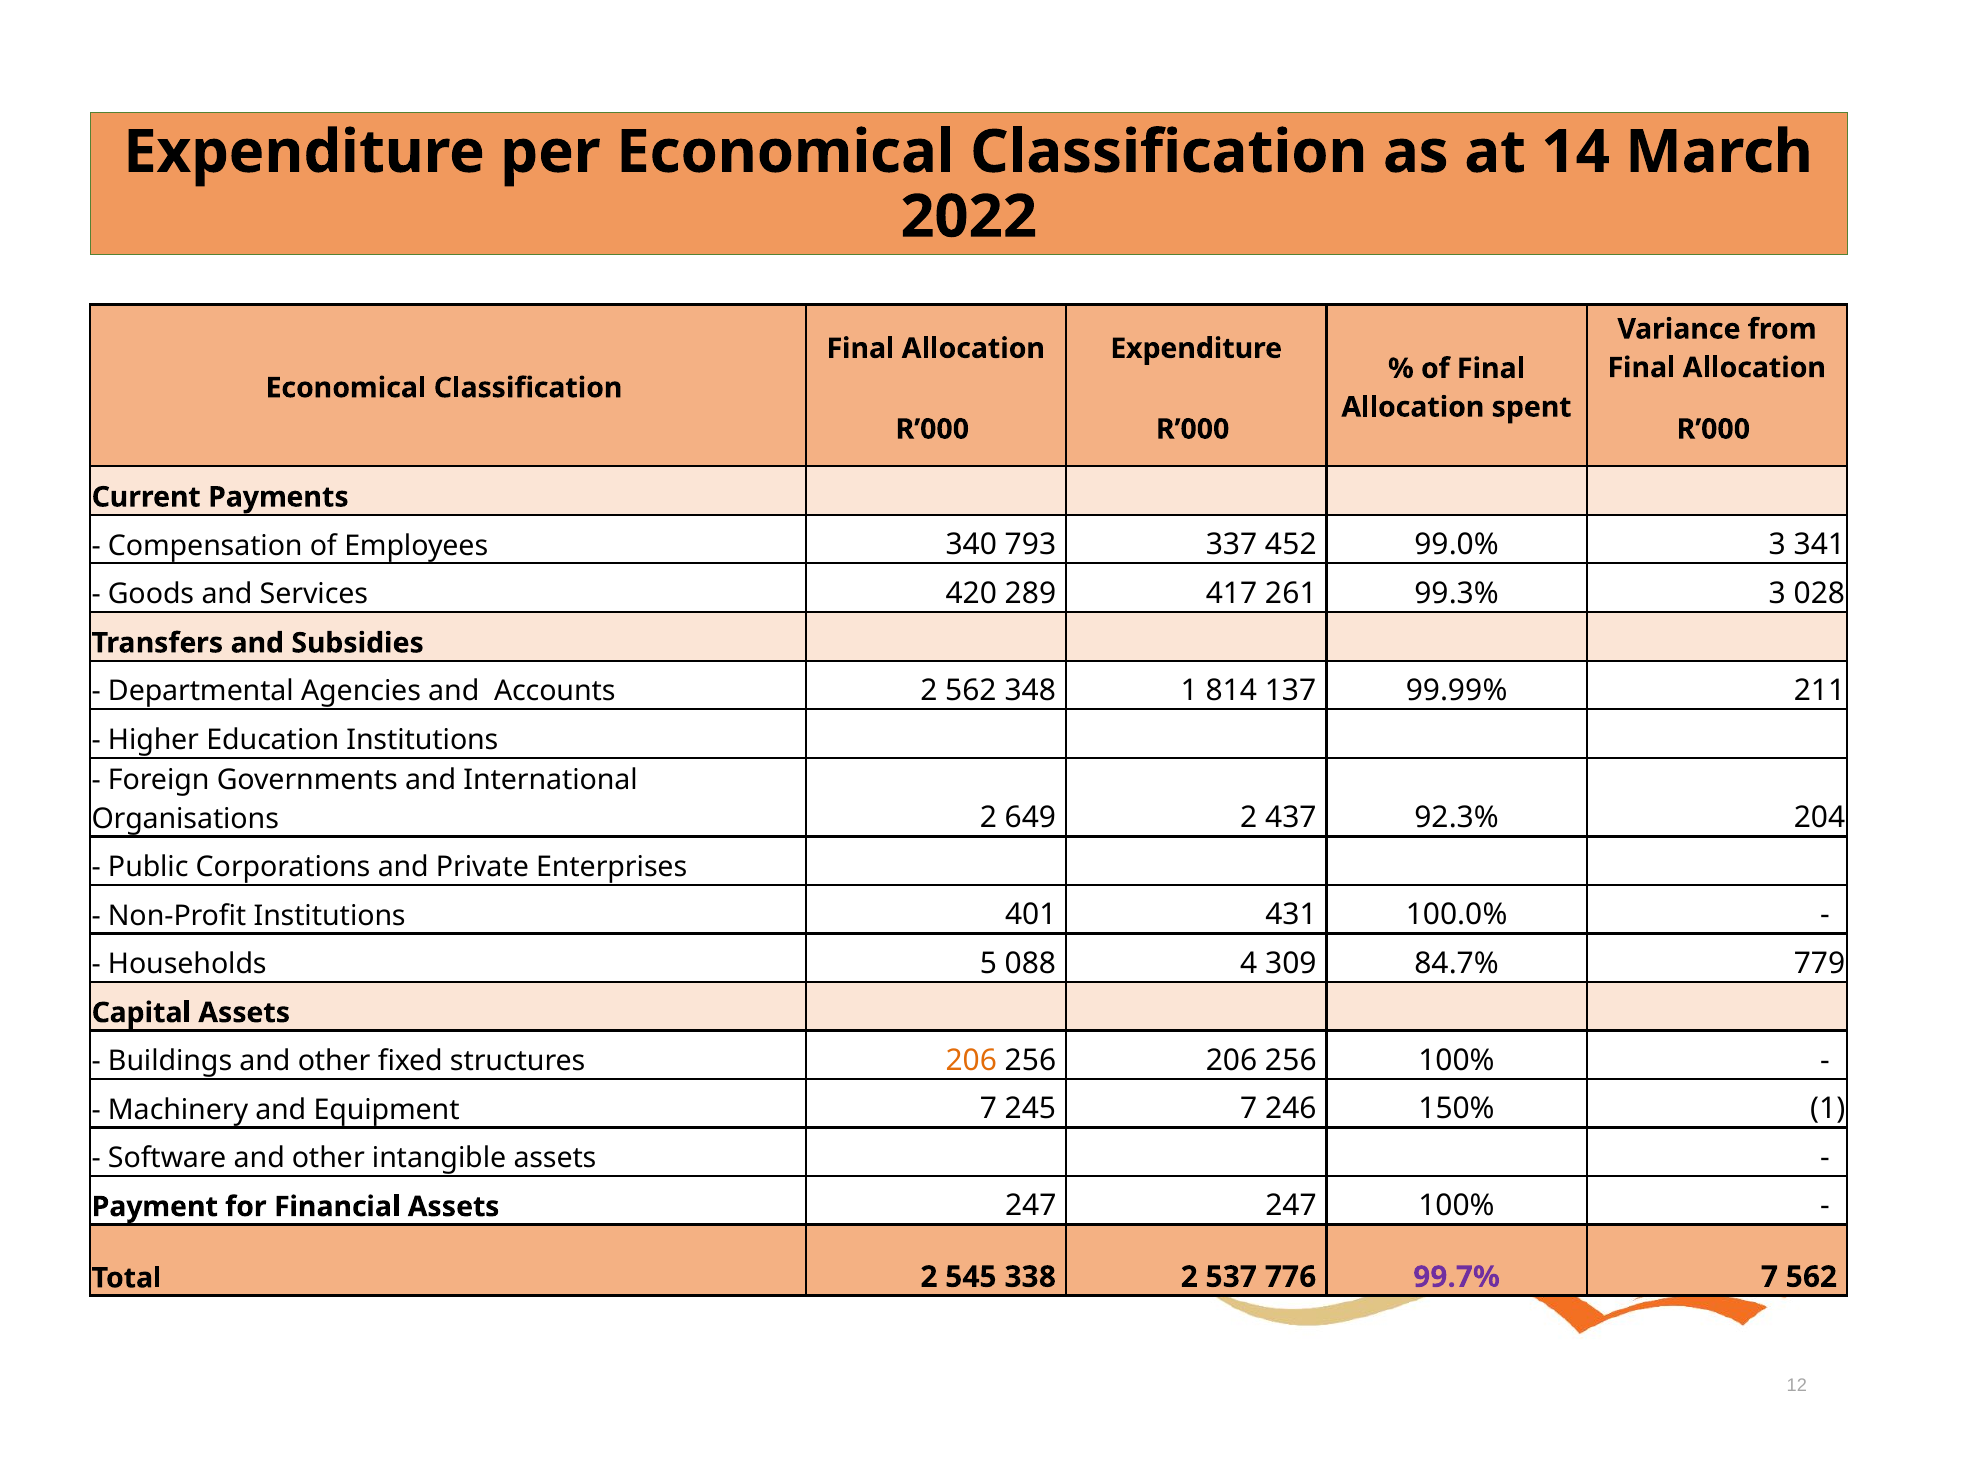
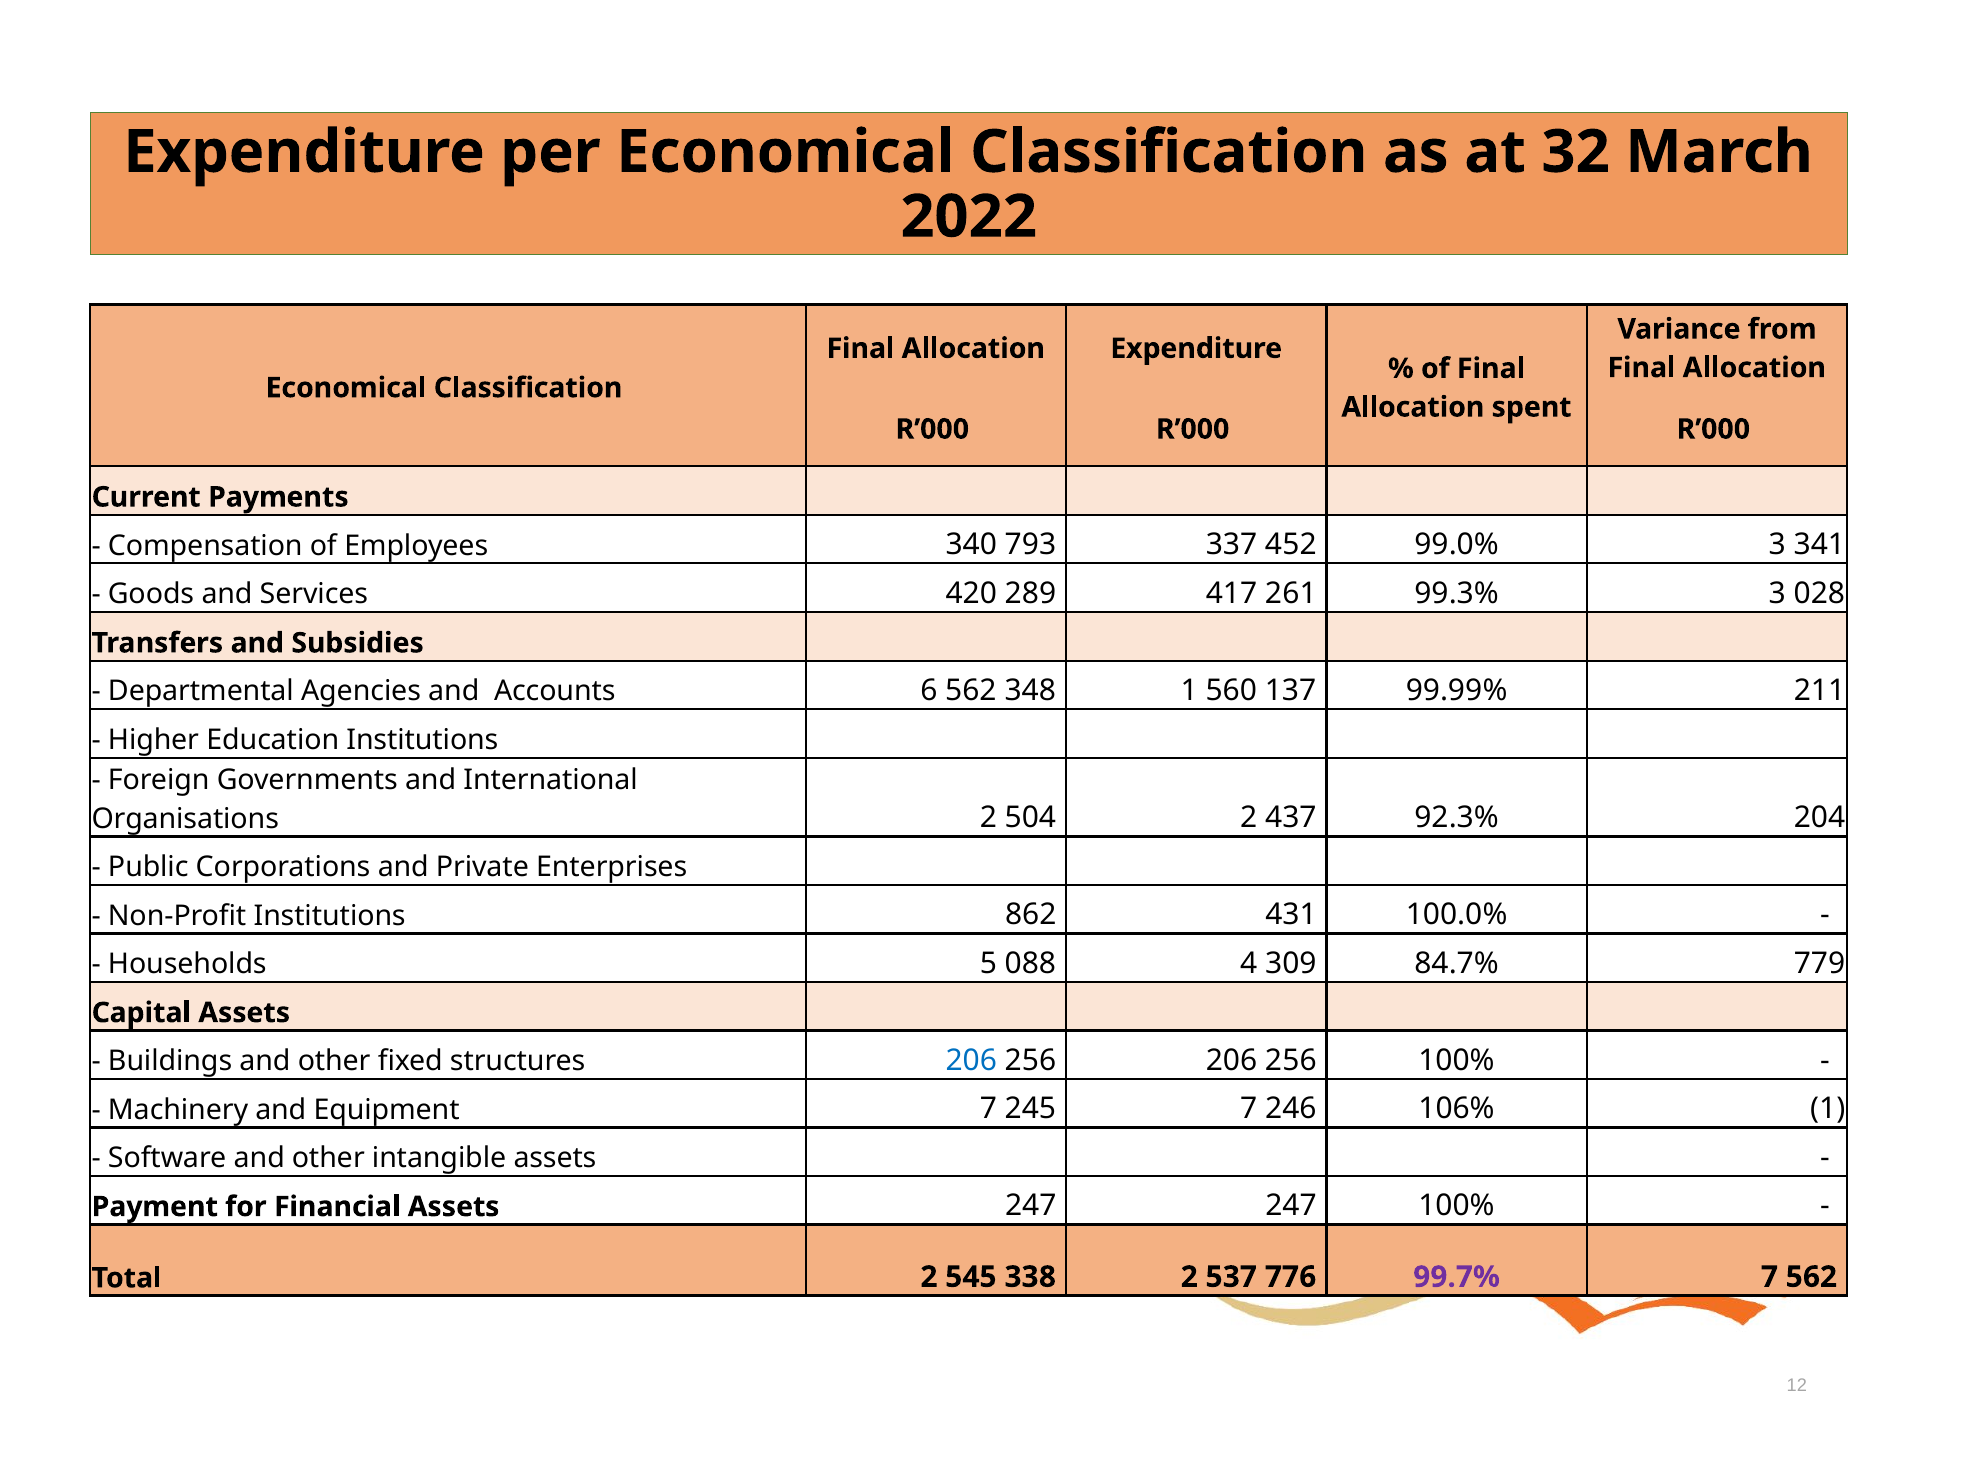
14: 14 -> 32 (1576, 152)
Accounts 2: 2 -> 6 (929, 690)
814: 814 -> 560 (1231, 690)
649: 649 -> 504 (1030, 818)
401: 401 -> 862 (1031, 915)
206 colour: orange -> blue (971, 1060)
150%: 150% -> 106% (1457, 1109)
